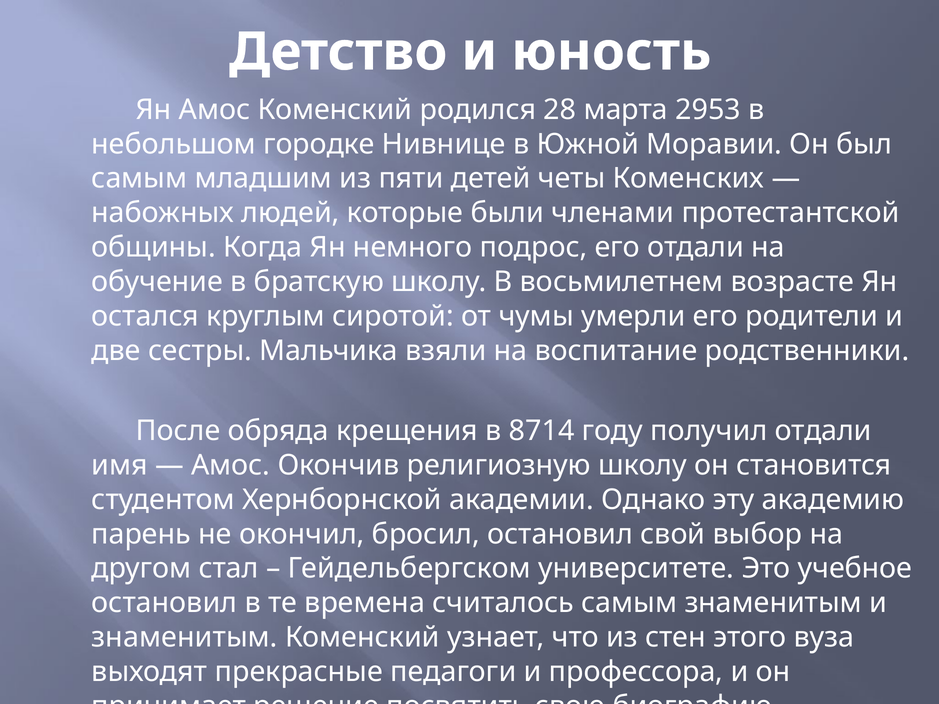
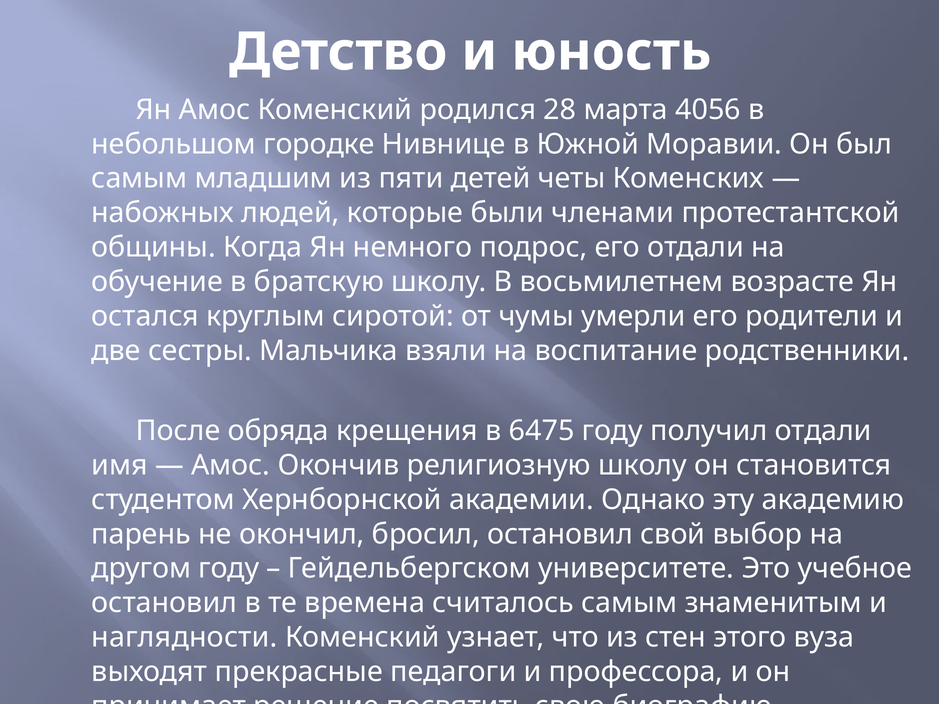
2953: 2953 -> 4056 (708, 110)
8714: 8714 -> 6475 (542, 431)
другом стал: стал -> году (229, 569)
знаменитым: знаменитым -> наглядности (185, 637)
